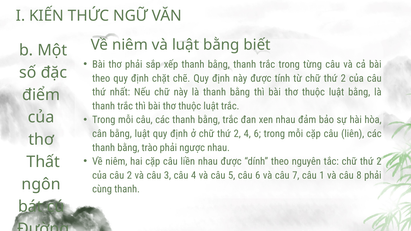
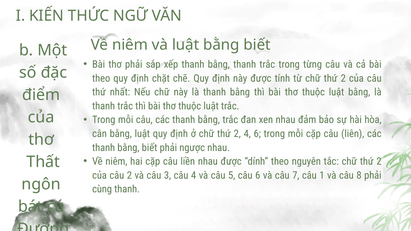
thanh bằng trào: trào -> biết (150, 148)
